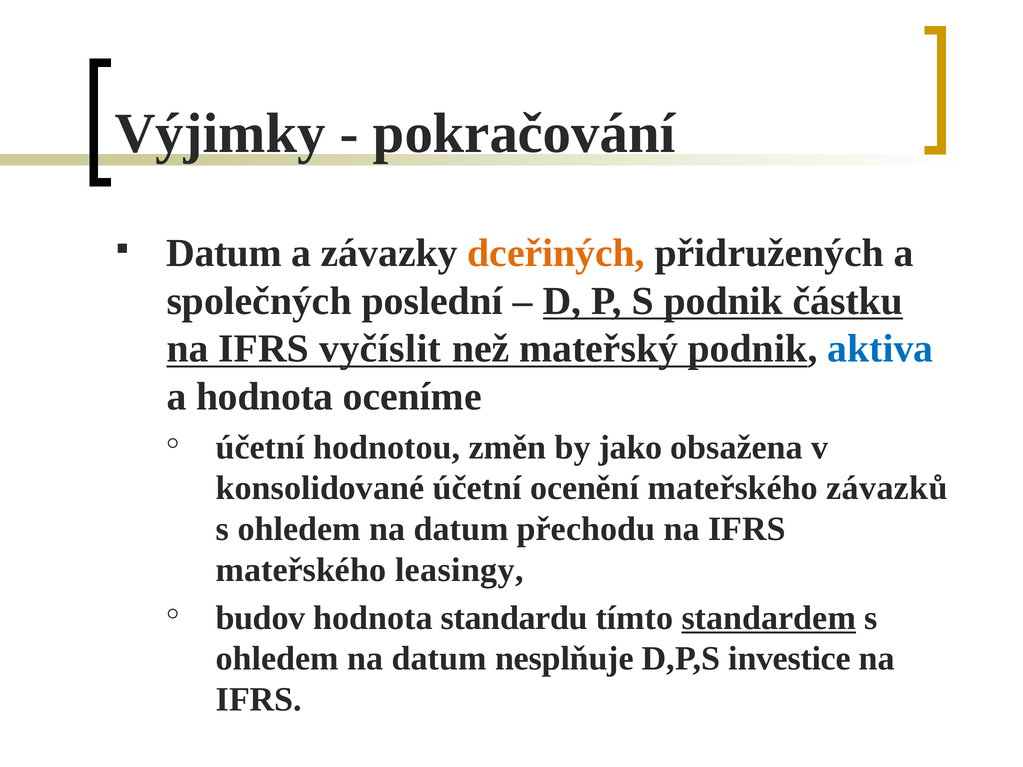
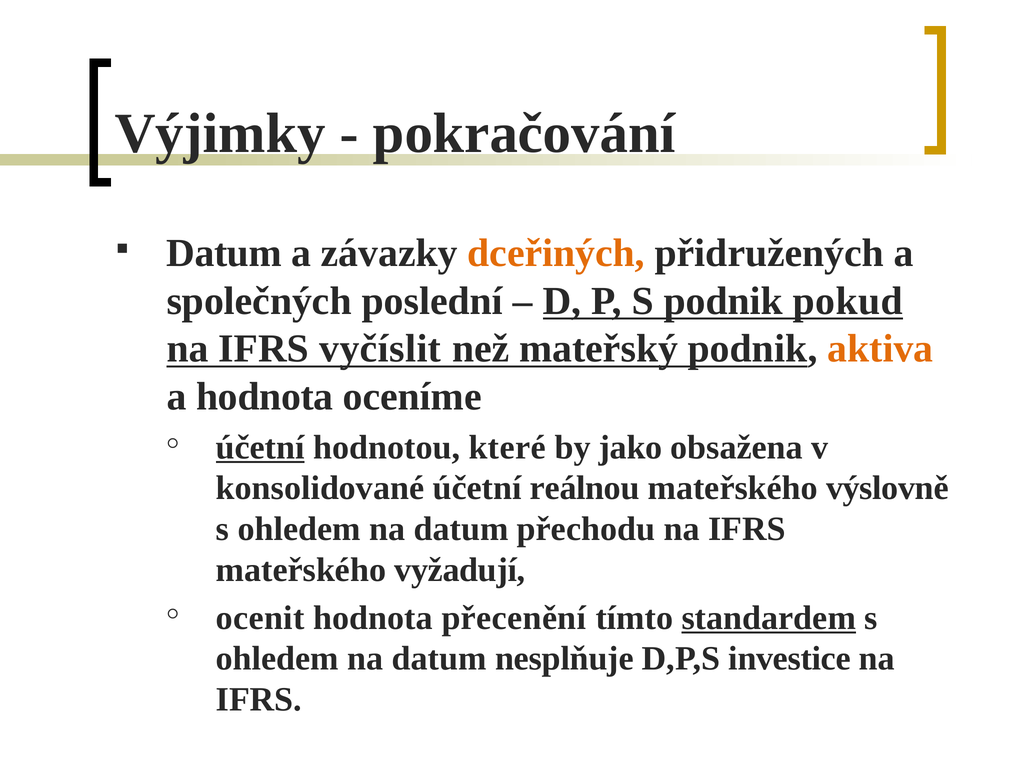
částku: částku -> pokud (848, 301)
aktiva colour: blue -> orange (880, 349)
účetní underline: none -> present (260, 447)
změn: změn -> které (507, 447)
ocenění: ocenění -> reálnou (585, 488)
závazků: závazků -> výslovně (887, 488)
leasingy: leasingy -> vyžadují (460, 570)
budov: budov -> ocenit (260, 618)
standardu: standardu -> přecenění (514, 618)
